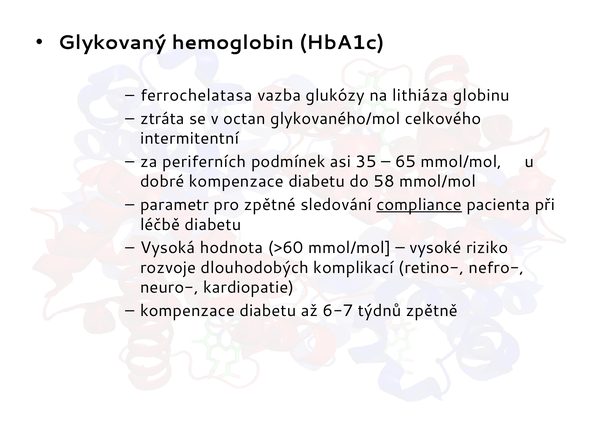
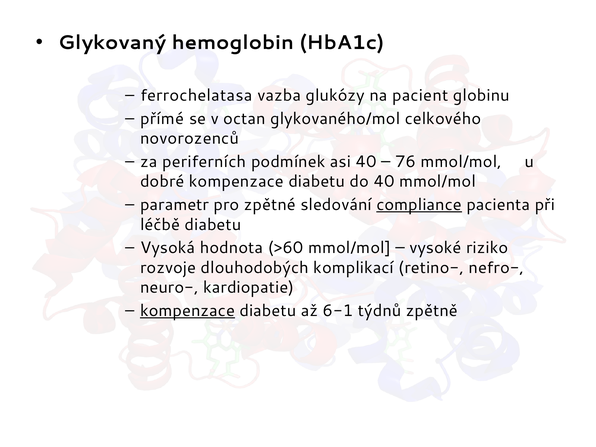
lithiáza: lithiáza -> pacient (420, 95)
ztráta: ztráta -> přímé (162, 119)
intermitentní: intermitentní -> novorozenců (190, 138)
asi 35: 35 -> 40 (366, 162)
65: 65 -> 76 (406, 162)
do 58: 58 -> 40 (384, 182)
kompenzace underline: none -> present (187, 311)
6-7: 6-7 -> 6-1 (338, 311)
